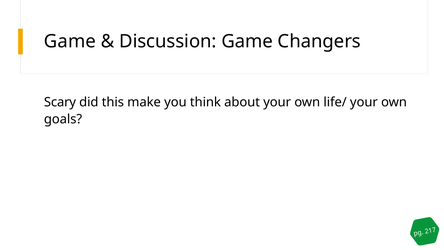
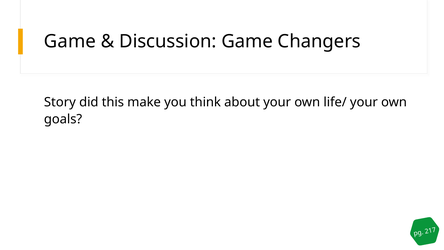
Scary: Scary -> Story (60, 102)
